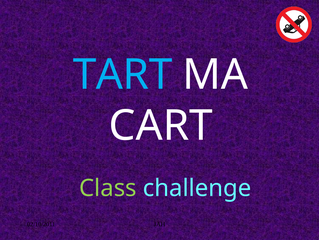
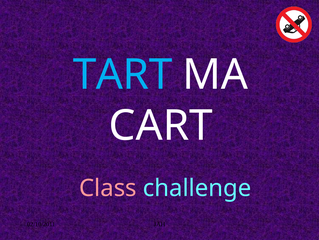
Class colour: light green -> pink (108, 188)
